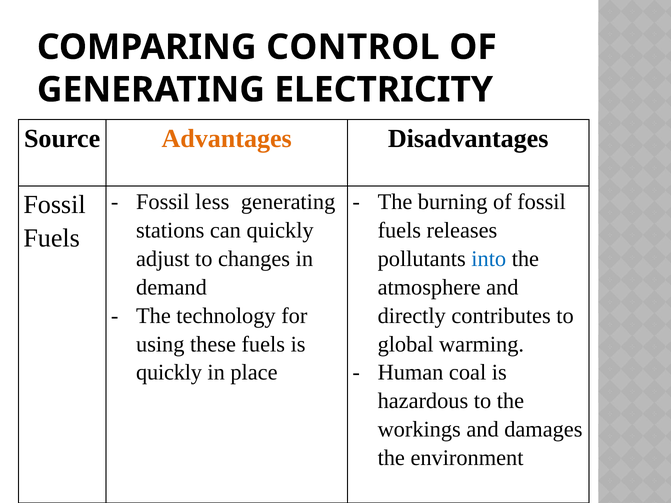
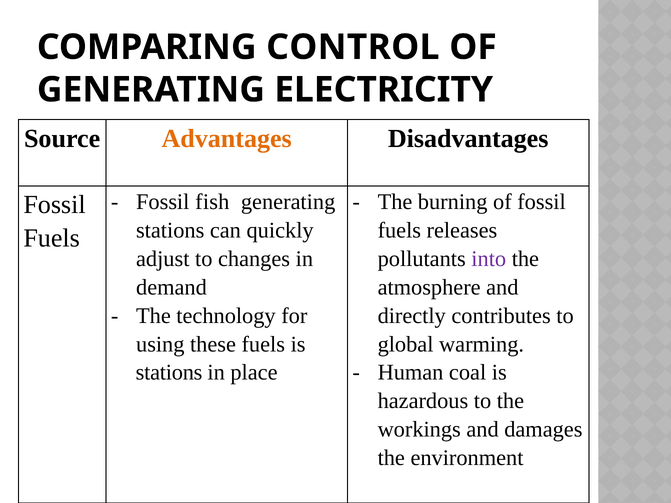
less: less -> fish (212, 202)
into colour: blue -> purple (489, 259)
quickly: quickly -> stations (169, 373)
